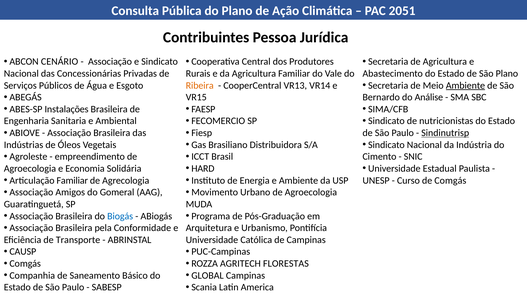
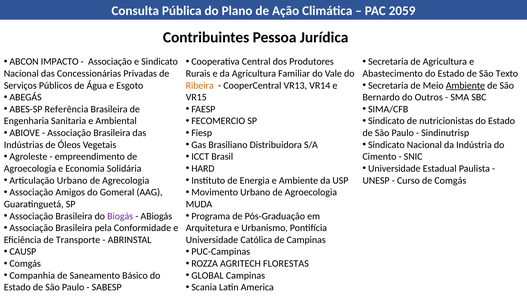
2051: 2051 -> 2059 (402, 11)
CENÁRIO: CENÁRIO -> IMPACTO (60, 62)
São Plano: Plano -> Texto (507, 73)
Análise: Análise -> Outros (429, 97)
Instalações: Instalações -> Referência (66, 109)
Sindinutrisp underline: present -> none (445, 133)
Articulação Familiar: Familiar -> Urbano (72, 180)
Biogás colour: blue -> purple (120, 216)
